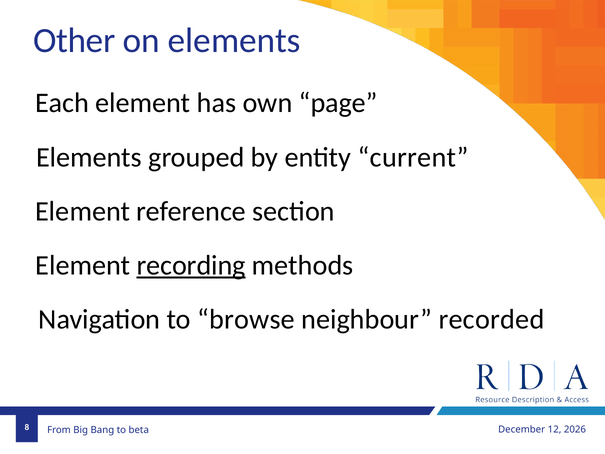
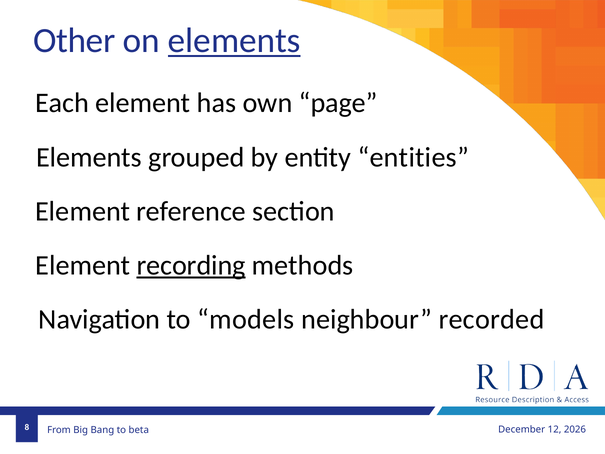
elements underline: none -> present (234, 41)
current: current -> entities (413, 157)
browse: browse -> models (246, 319)
